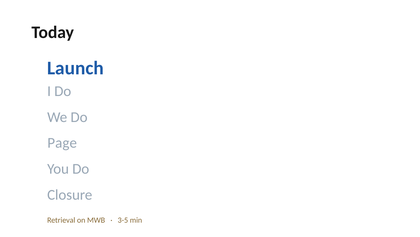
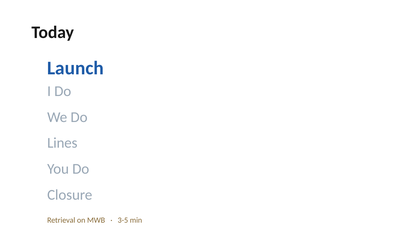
Page: Page -> Lines (62, 143)
